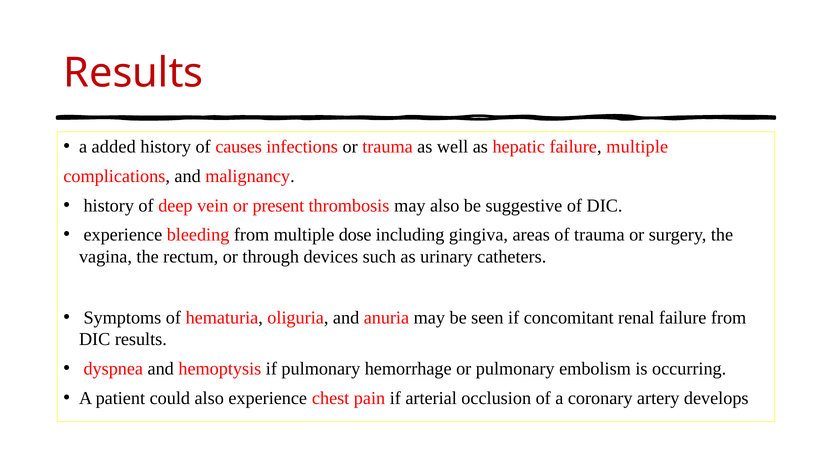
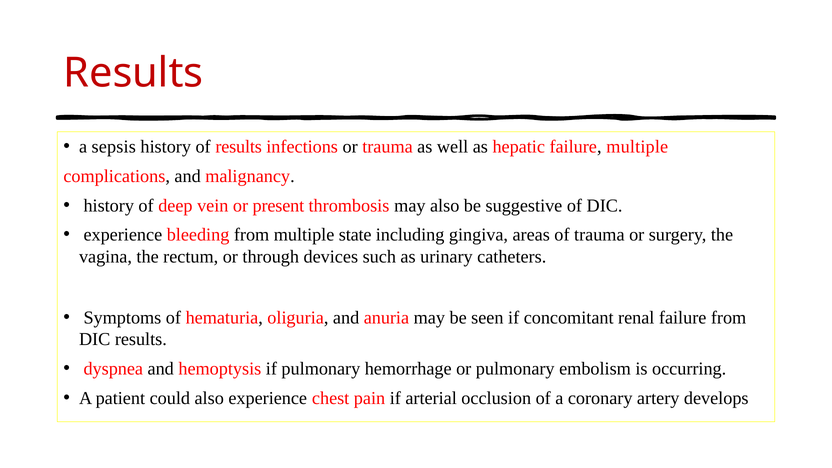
added: added -> sepsis (114, 147)
of causes: causes -> results (239, 147)
dose: dose -> state (355, 235)
